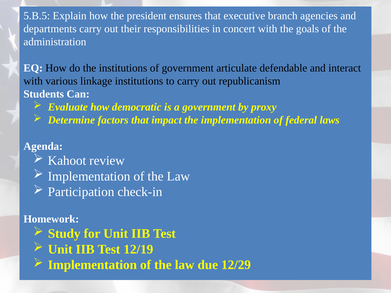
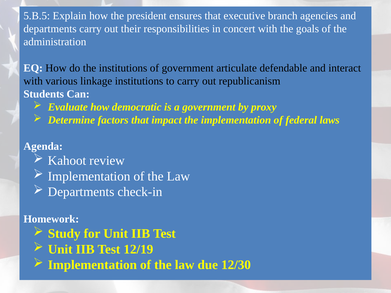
Participation: Participation -> Departments (81, 192)
12/29: 12/29 -> 12/30 (236, 265)
